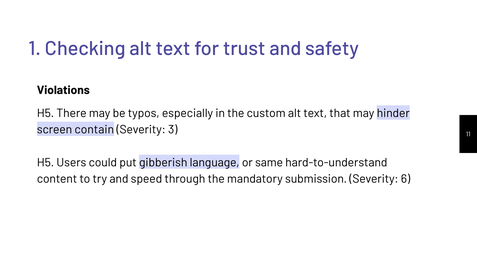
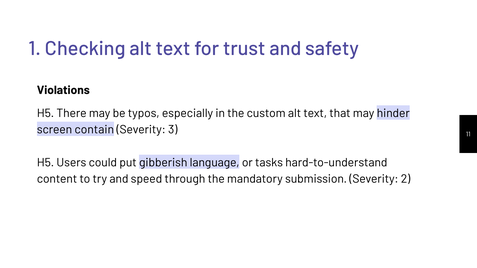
same: same -> tasks (269, 163)
6: 6 -> 2 (406, 179)
